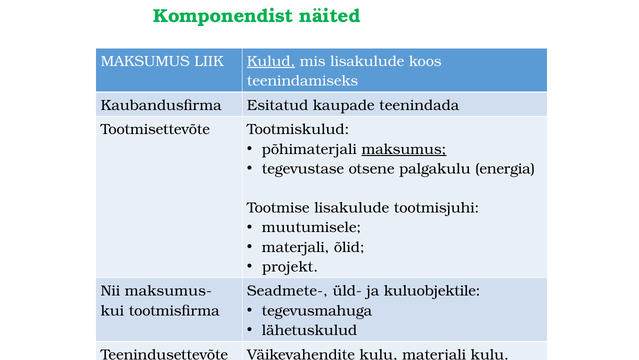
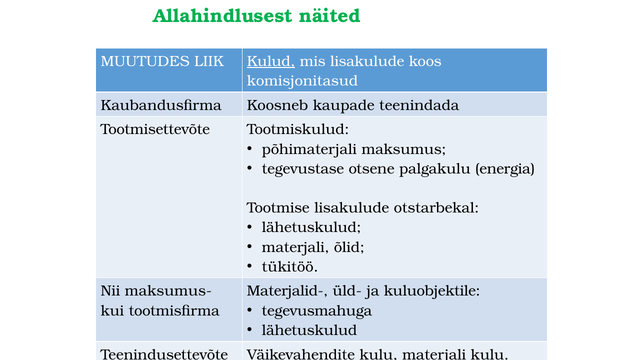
Komponendist: Komponendist -> Allahindlusest (223, 16)
MAKSUMUS: MAKSUMUS -> MUUTUDES (145, 61)
teenindamiseks: teenindamiseks -> komisjonitasud (302, 81)
Esitatud: Esitatud -> Koosneb (278, 105)
maksumus underline: present -> none (404, 149)
tootmisjuhi: tootmisjuhi -> otstarbekal (437, 208)
muutumisele: muutumisele -> lähetuskulud (312, 227)
projekt: projekt -> tükitöö (290, 266)
Seadmete-: Seadmete- -> Materjalid- (287, 291)
